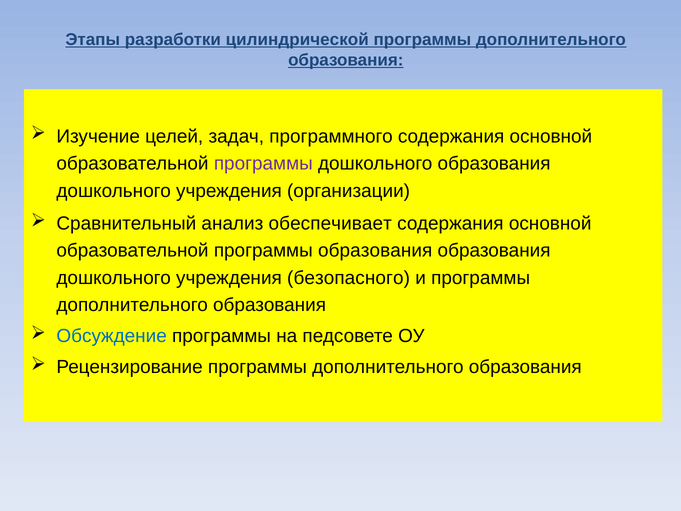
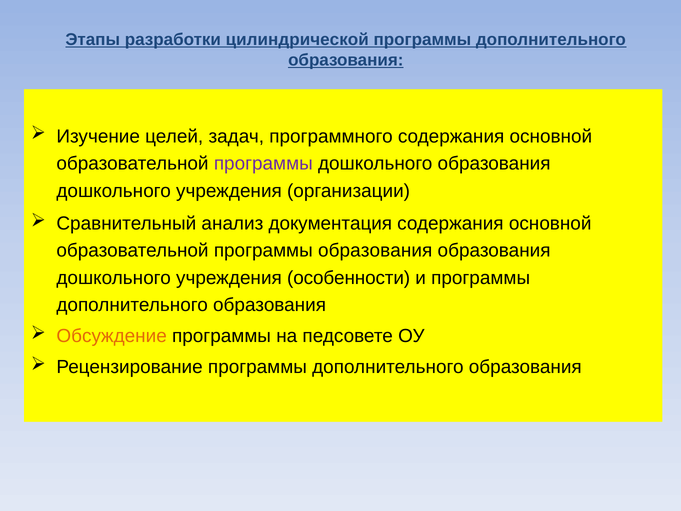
обеспечивает: обеспечивает -> документация (330, 223)
безопасного: безопасного -> особенности (349, 278)
Обсуждение colour: blue -> orange (112, 336)
